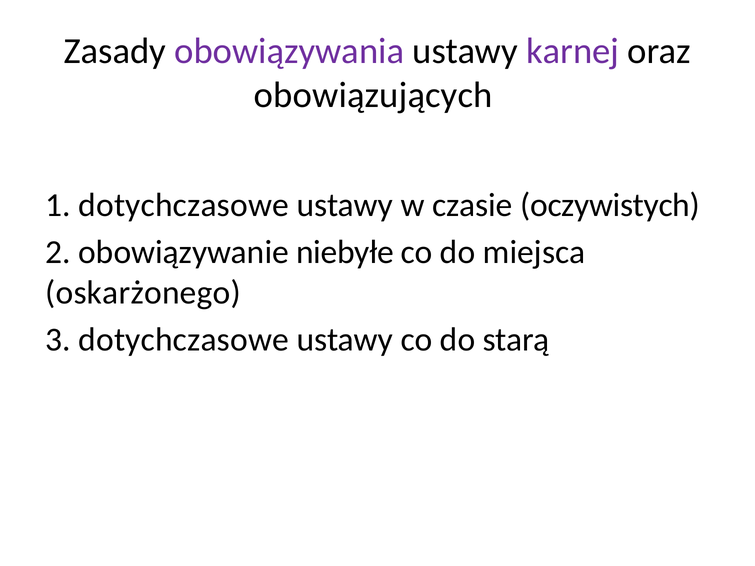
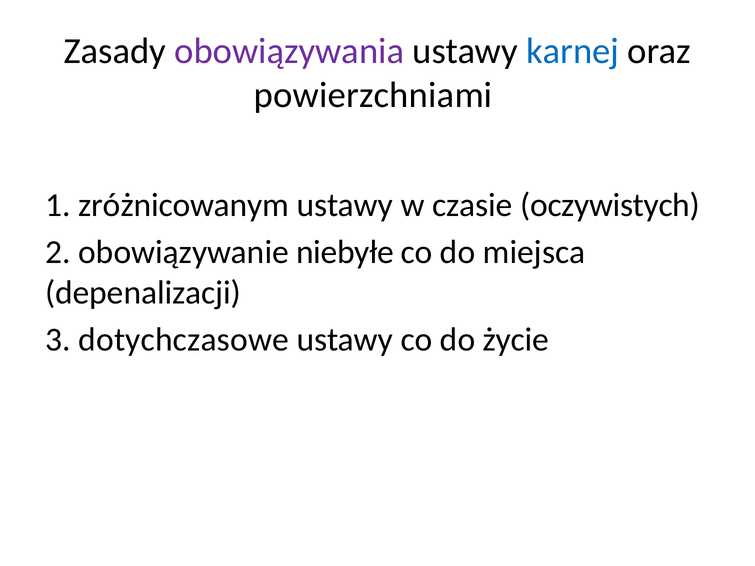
karnej colour: purple -> blue (573, 51)
obowiązujących: obowiązujących -> powierzchniami (373, 95)
1 dotychczasowe: dotychczasowe -> zróżnicowanym (184, 205)
oskarżonego: oskarżonego -> depenalizacji (143, 293)
starą: starą -> życie (516, 340)
